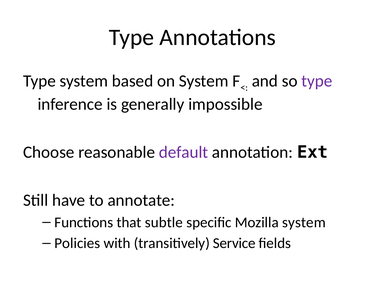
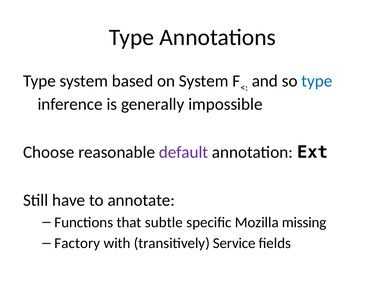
type colour: purple -> blue (317, 81)
Mozilla system: system -> missing (304, 222)
Policies: Policies -> Factory (77, 243)
